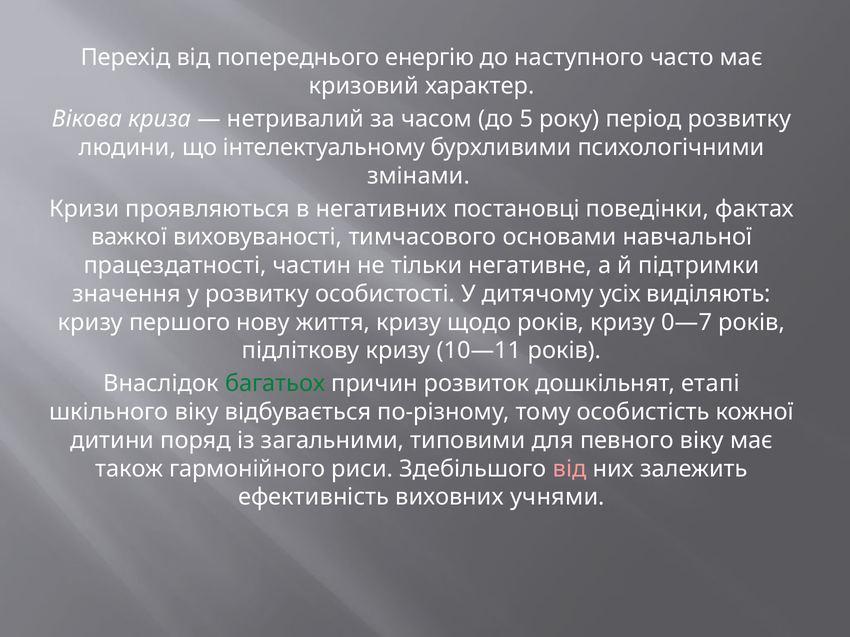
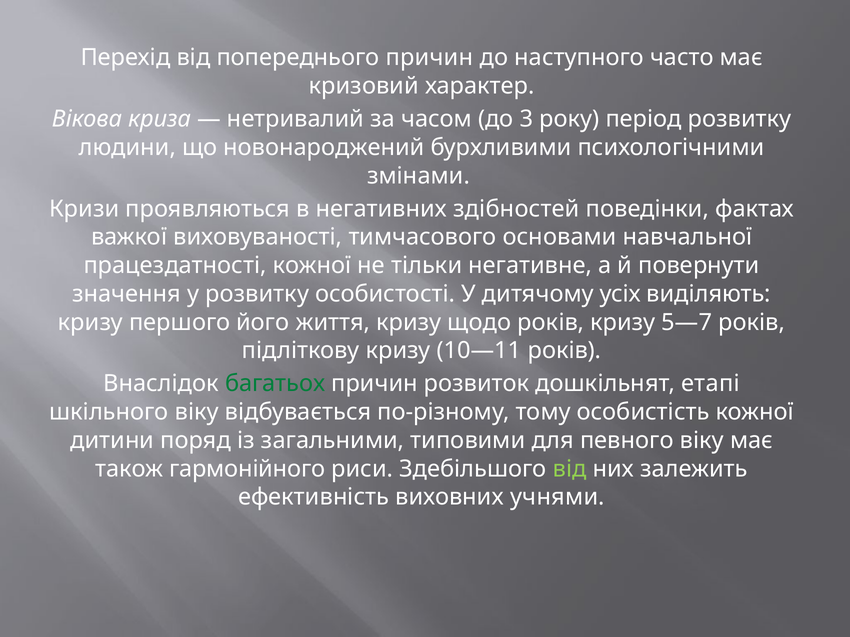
попереднього енергію: енергію -> причин (430, 58)
5: 5 -> 3 (526, 119)
інтелектуальному: інтелектуальному -> новонароджений (324, 148)
постановці: постановці -> здібностей (516, 209)
працездатності частин: частин -> кожної (312, 266)
підтримки: підтримки -> повернути (699, 266)
нову: нову -> його (263, 322)
0—7: 0—7 -> 5—7 (687, 322)
від colour: pink -> light green (570, 469)
